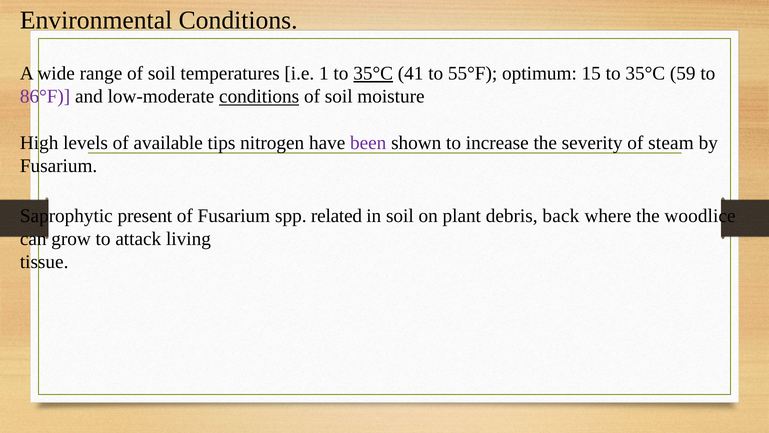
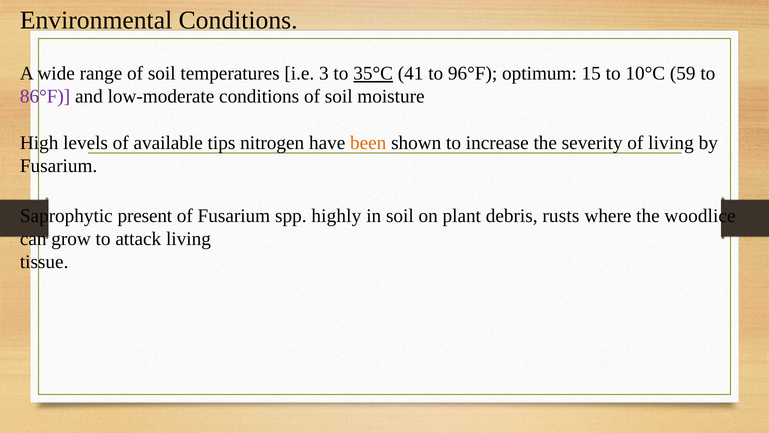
1: 1 -> 3 (324, 73)
55°F: 55°F -> 96°F (473, 73)
15 to 35°C: 35°C -> 10°C (645, 73)
conditions underline: present -> none (259, 96)
been colour: purple -> orange (368, 143)
of steam: steam -> living (671, 143)
related: related -> highly (336, 216)
back: back -> rusts (561, 216)
